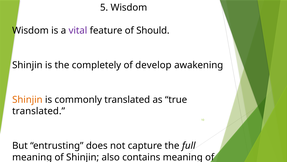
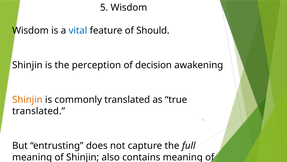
vital colour: purple -> blue (78, 30)
completely: completely -> perception (96, 65)
develop: develop -> decision (153, 65)
